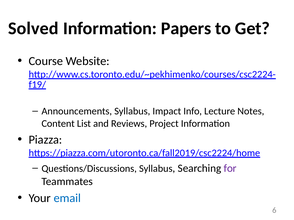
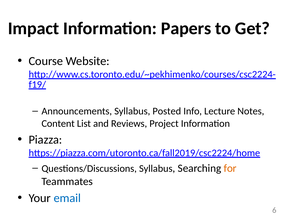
Solved: Solved -> Impact (33, 28)
Impact: Impact -> Posted (167, 111)
for colour: purple -> orange (230, 169)
